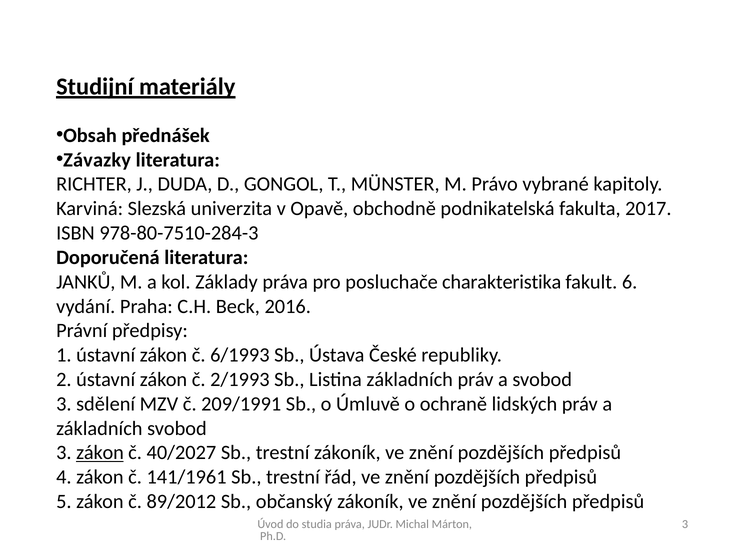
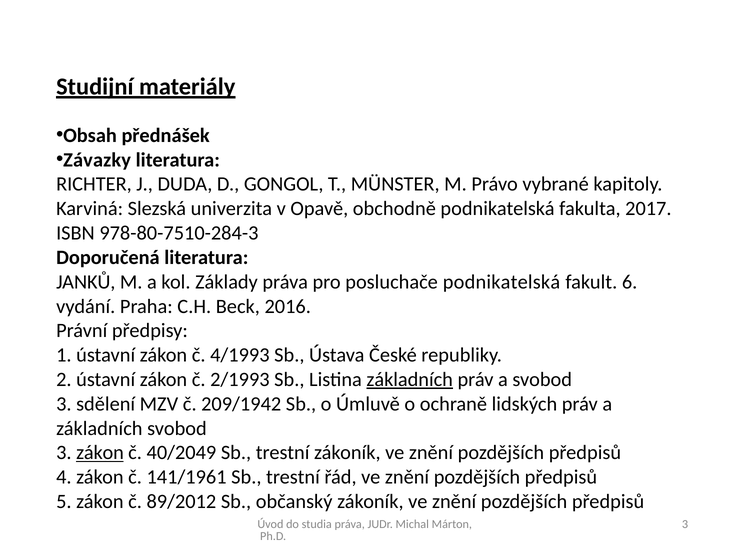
posluchače charakteristika: charakteristika -> podnikatelská (502, 282)
6/1993: 6/1993 -> 4/1993 (240, 355)
základních underline: none -> present (410, 380)
209/1991: 209/1991 -> 209/1942 (241, 404)
40/2027: 40/2027 -> 40/2049 (181, 453)
